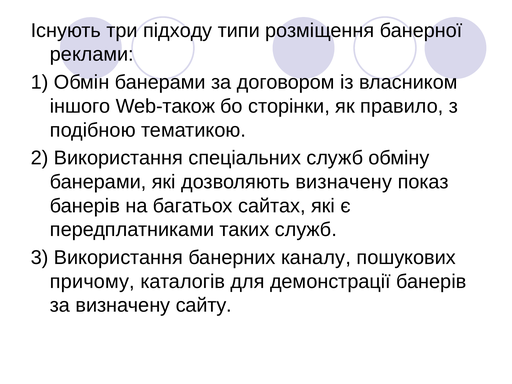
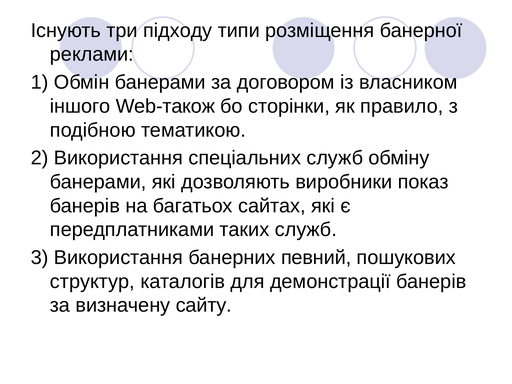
дозволяють визначену: визначену -> виробники (344, 182)
каналу: каналу -> певний (316, 258)
причому: причому -> структур (92, 282)
